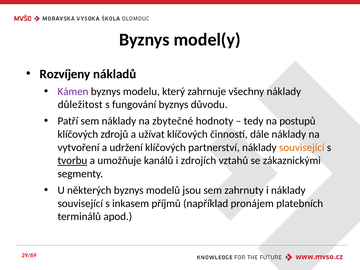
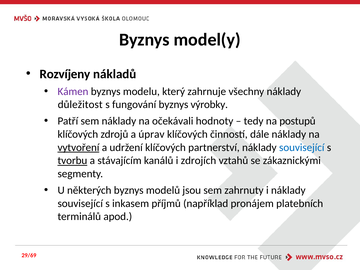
důvodu: důvodu -> výrobky (209, 105)
zbytečné: zbytečné -> očekávali (173, 121)
užívat: užívat -> úprav (151, 134)
vytvoření underline: none -> present (78, 147)
související colour: orange -> blue (302, 147)
umožňuje: umožňuje -> stávajícím (119, 161)
